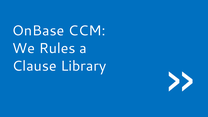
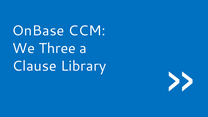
Rules: Rules -> Three (57, 48)
